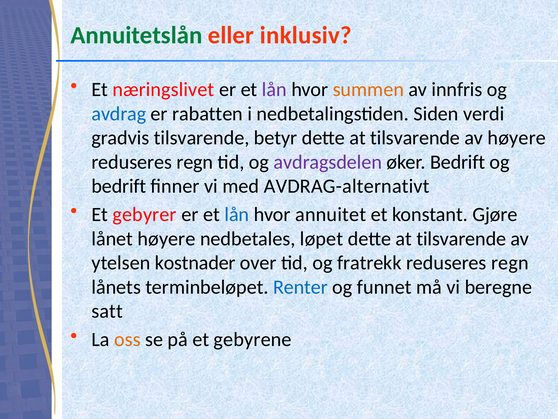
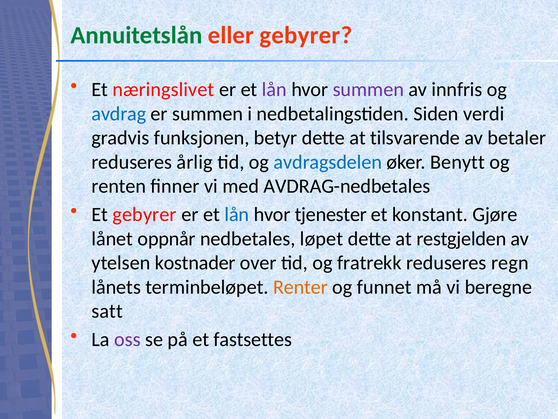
eller inklusiv: inklusiv -> gebyrer (306, 35)
summen colour: orange -> purple (368, 89)
er rabatten: rabatten -> summen (208, 114)
gradvis tilsvarende: tilsvarende -> funksjonen (202, 138)
av høyere: høyere -> betaler (517, 138)
regn: regn -> årlig (195, 162)
avdragsdelen colour: purple -> blue (328, 162)
øker Bedrift: Bedrift -> Benytt (458, 162)
bedrift: bedrift -> renten (119, 186)
AVDRAG-alternativt: AVDRAG-alternativt -> AVDRAG-nedbetales (347, 186)
annuitet: annuitet -> tjenester (331, 214)
lånet høyere: høyere -> oppnår (167, 238)
tilsvarende: tilsvarende -> restgjelden (461, 238)
Renter colour: blue -> orange (300, 287)
oss colour: orange -> purple (127, 339)
gebyrene: gebyrene -> fastsettes (253, 339)
